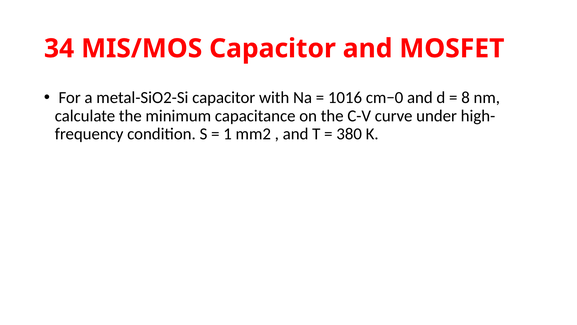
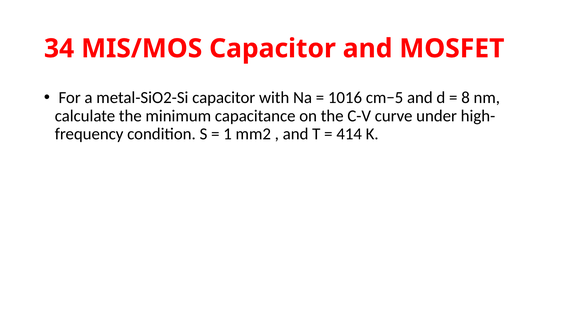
cm−0: cm−0 -> cm−5 (385, 98)
380: 380 -> 414 (349, 134)
